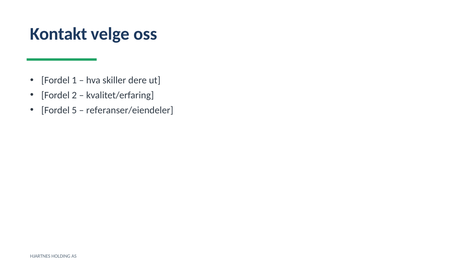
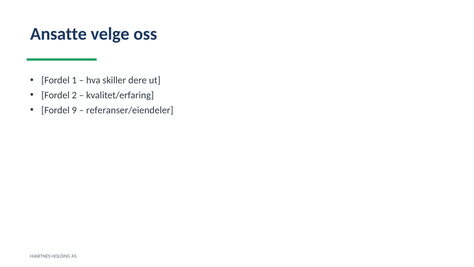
Kontakt: Kontakt -> Ansatte (58, 34)
5: 5 -> 9 (74, 110)
